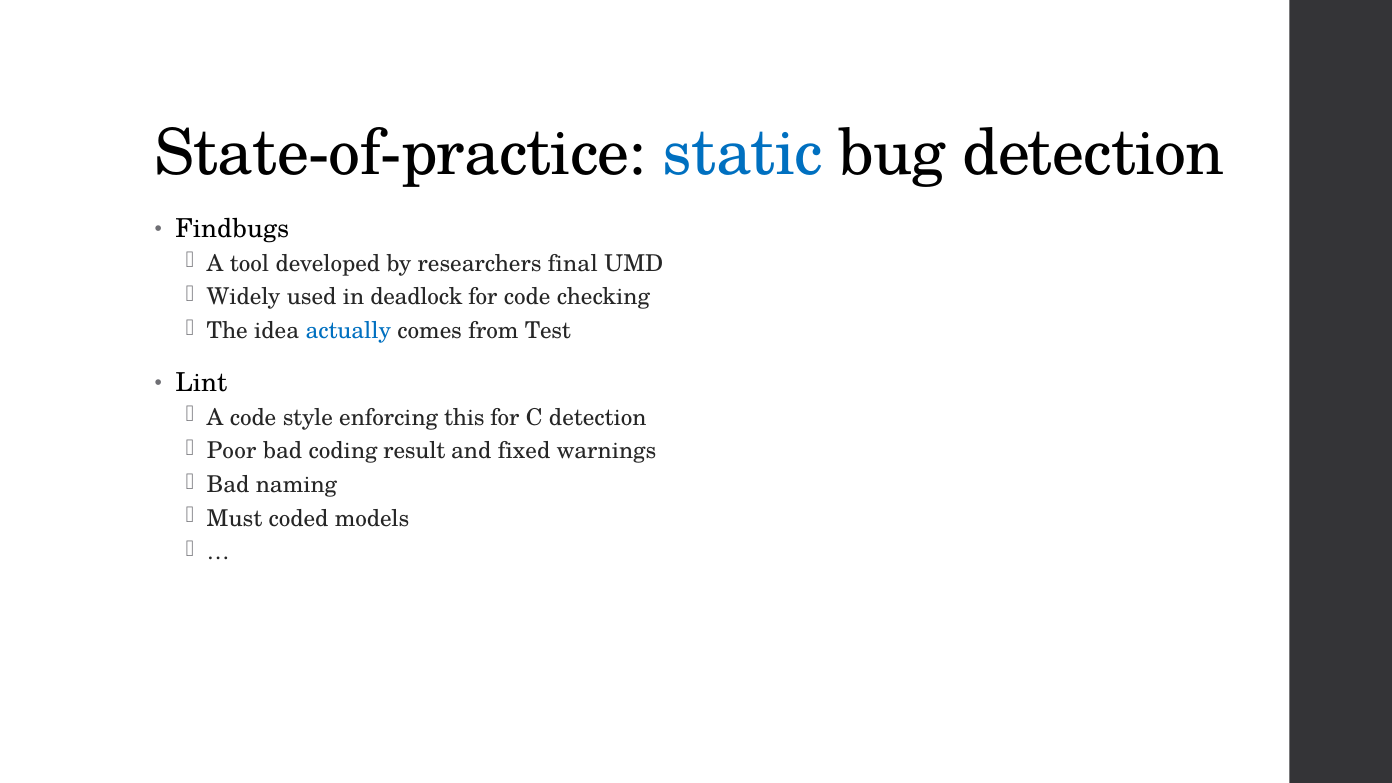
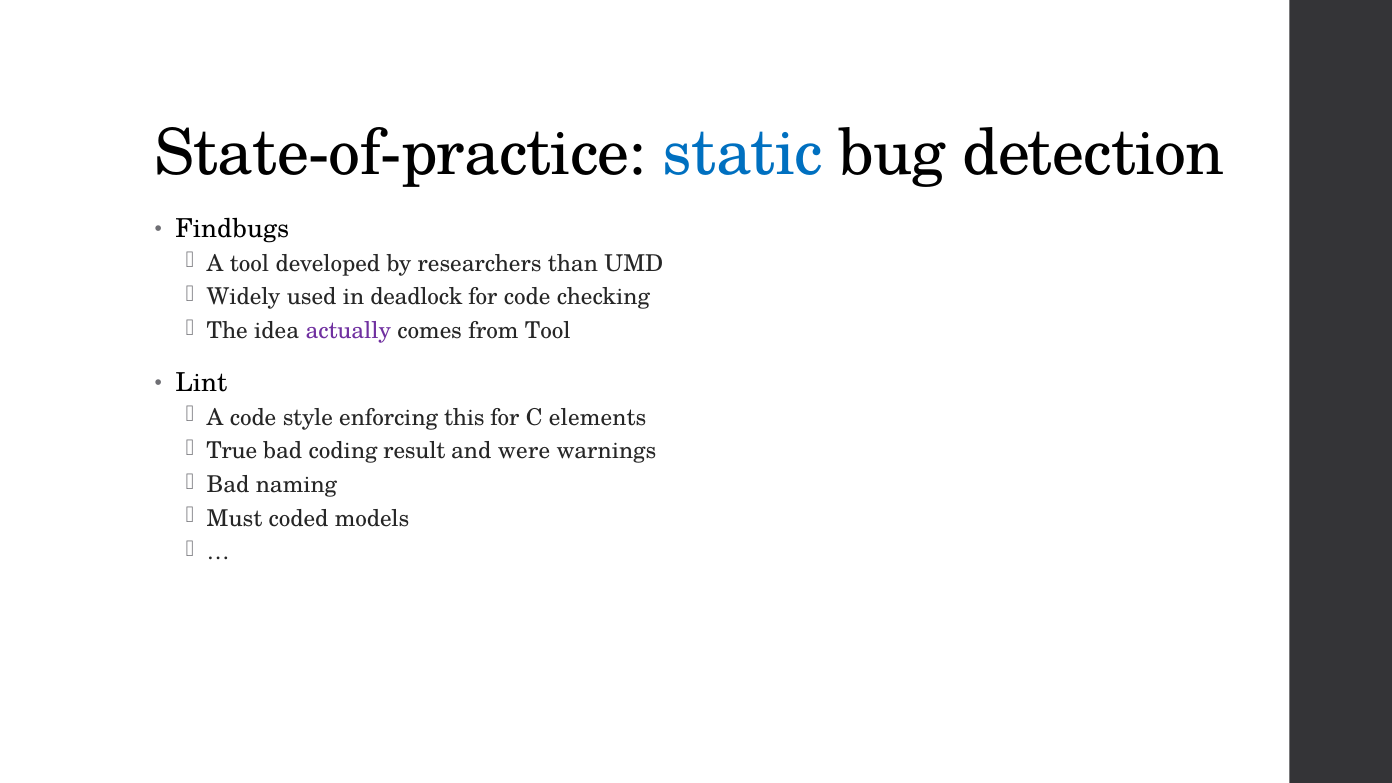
final: final -> than (573, 263)
actually colour: blue -> purple (348, 331)
from Test: Test -> Tool (548, 331)
C detection: detection -> elements (598, 418)
Poor: Poor -> True (232, 451)
fixed: fixed -> were (524, 451)
